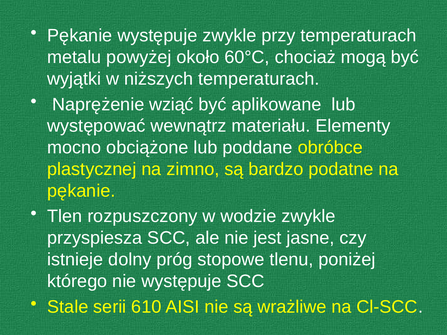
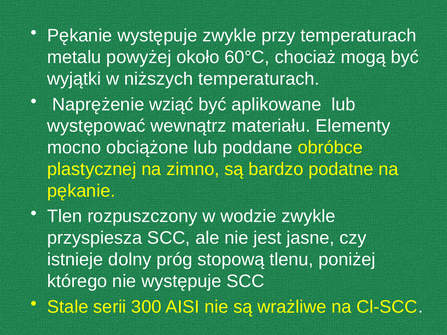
stopowe: stopowe -> stopową (231, 260)
610: 610 -> 300 (146, 307)
